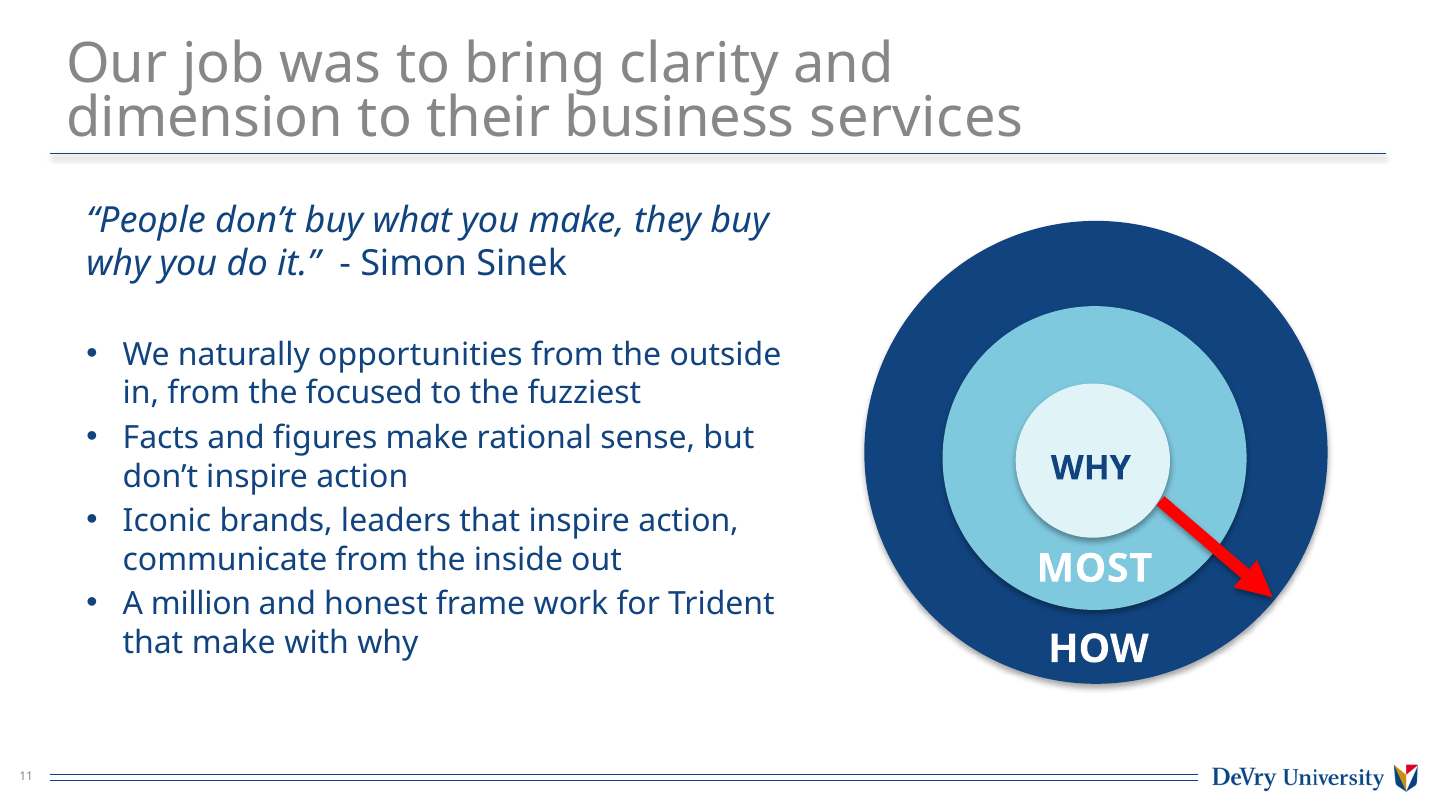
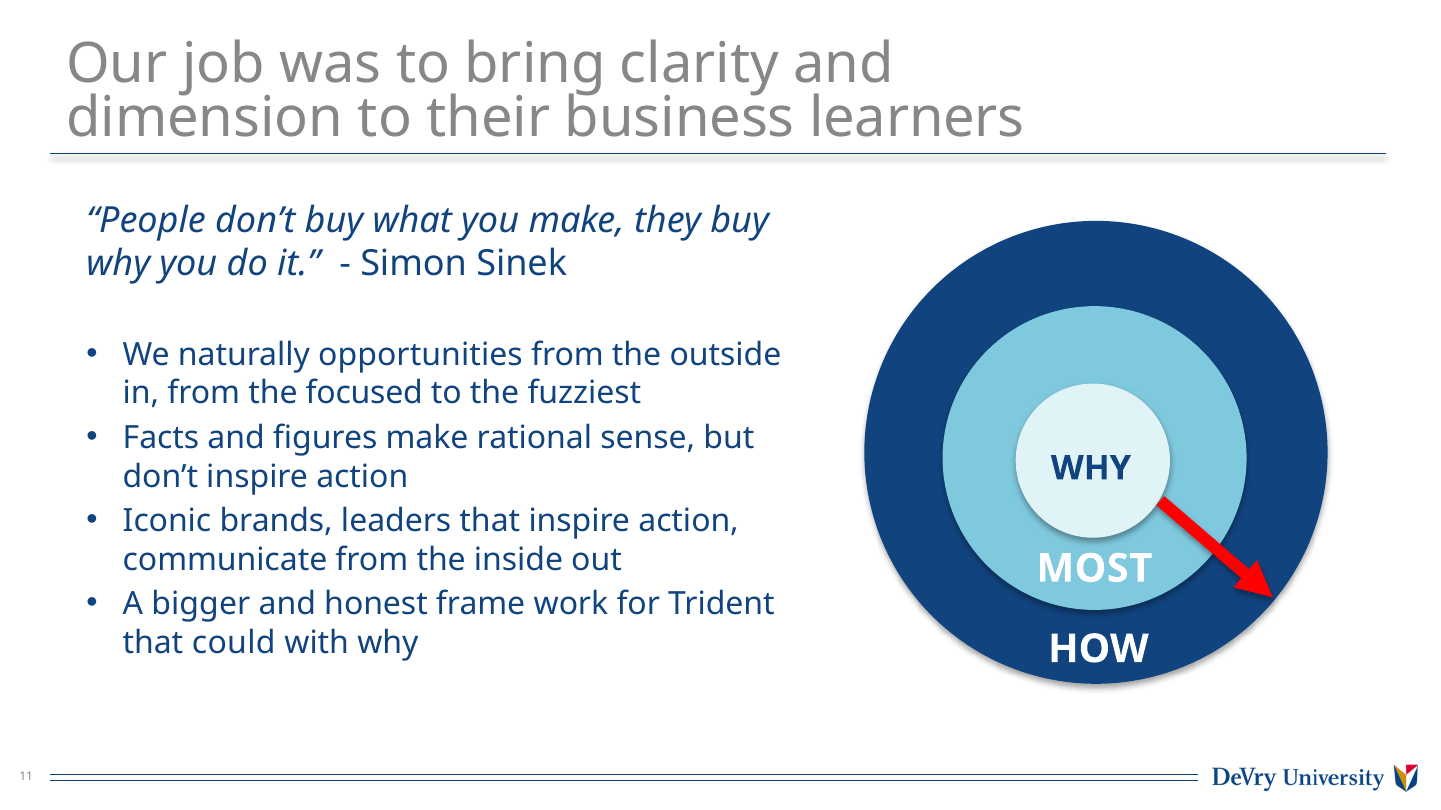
services: services -> learners (917, 118)
million: million -> bigger (201, 605)
that make: make -> could (234, 643)
